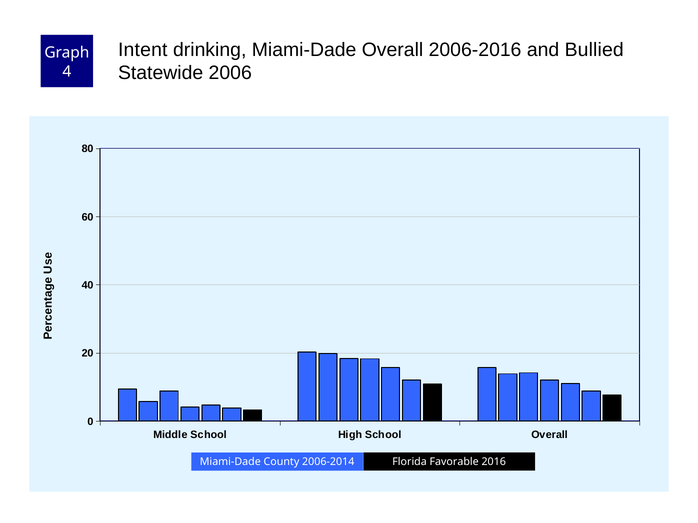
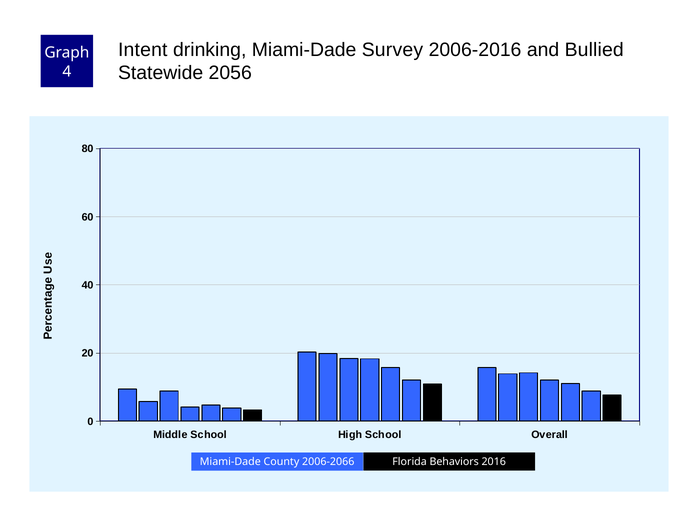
Miami-Dade Overall: Overall -> Survey (392, 50)
2006: 2006 -> 2056 (230, 73)
2006-2014: 2006-2014 -> 2006-2066 (328, 462)
Favorable: Favorable -> Behaviors (454, 462)
